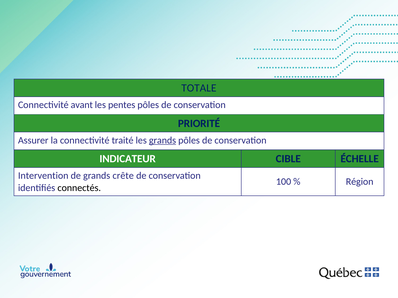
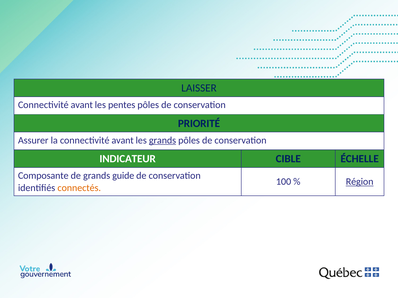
TOTALE: TOTALE -> LAISSER (199, 88)
la connectivité traité: traité -> avant (123, 141)
Intervention: Intervention -> Composante (43, 176)
crête: crête -> guide (123, 176)
Région underline: none -> present (360, 182)
connectés colour: black -> orange (79, 188)
